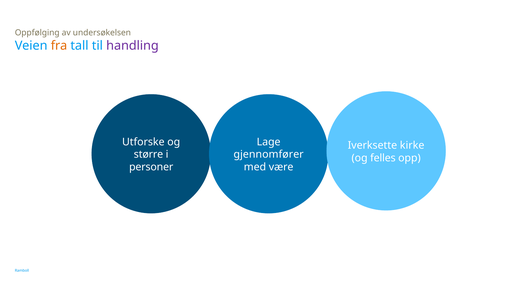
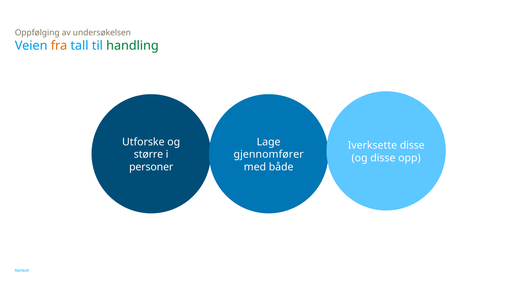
handling colour: purple -> green (132, 46)
Iverksette kirke: kirke -> disse (412, 145)
og felles: felles -> disse (383, 158)
være: være -> både (281, 167)
